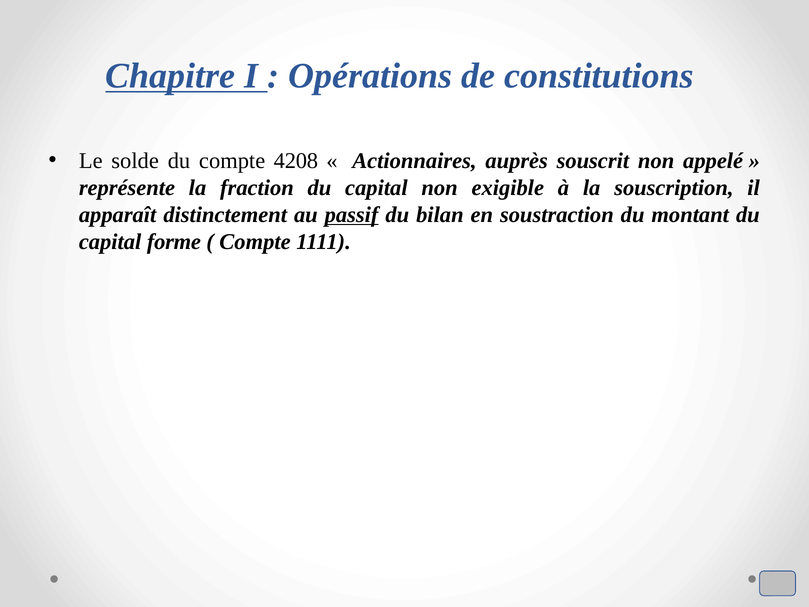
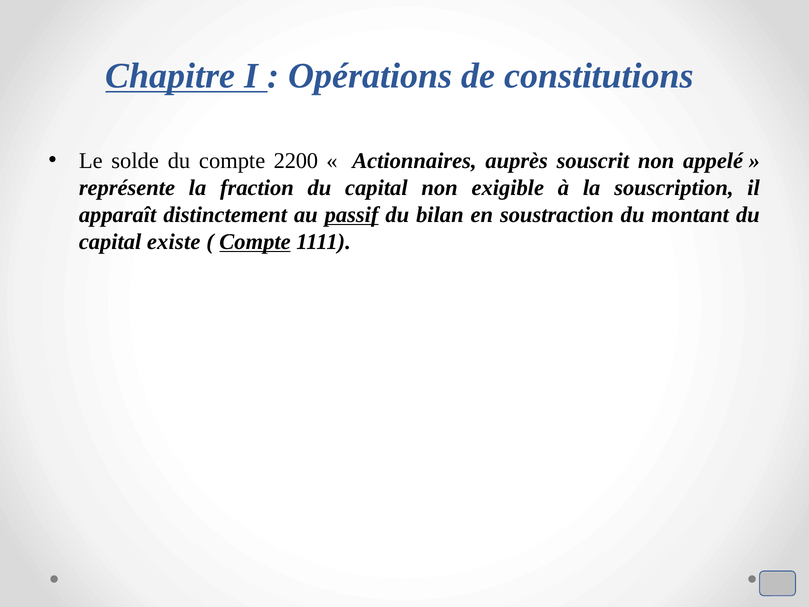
4208: 4208 -> 2200 (296, 161)
forme: forme -> existe (174, 242)
Compte underline: none -> present (255, 242)
